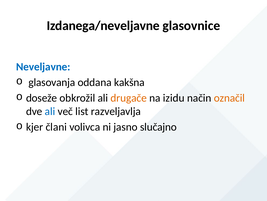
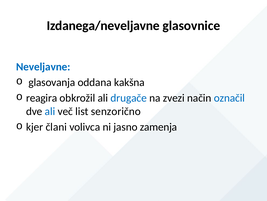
doseže: doseže -> reagira (42, 98)
drugače colour: orange -> blue (129, 98)
izidu: izidu -> zvezi (174, 98)
označil colour: orange -> blue (229, 98)
razveljavlja: razveljavlja -> senzorično (116, 111)
slučajno: slučajno -> zamenja (158, 127)
